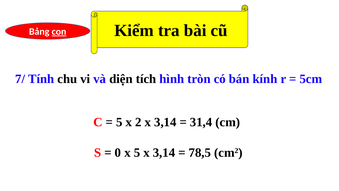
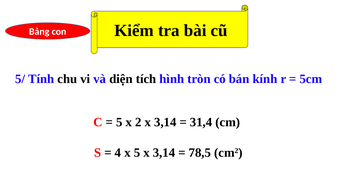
con underline: present -> none (59, 32)
7/: 7/ -> 5/ (20, 79)
0: 0 -> 4 (118, 153)
